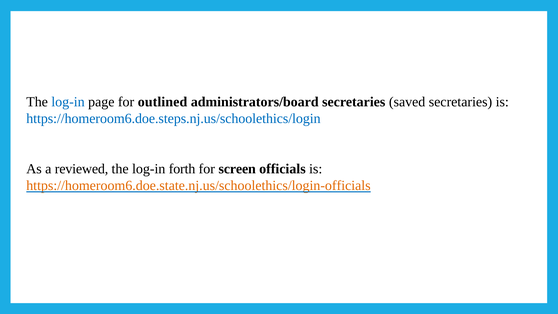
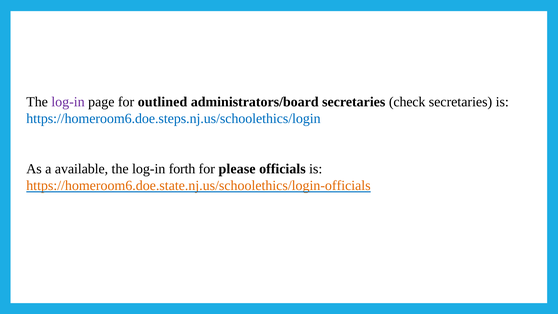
log-in colour: blue -> purple (68, 102)
saved: saved -> check (407, 102)
reviewed: reviewed -> available (82, 169)
screen: screen -> please (237, 169)
